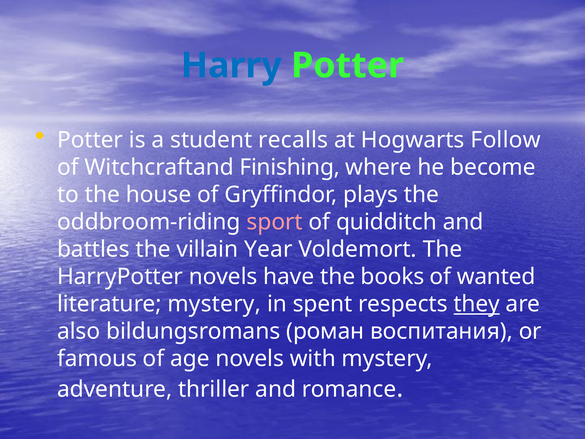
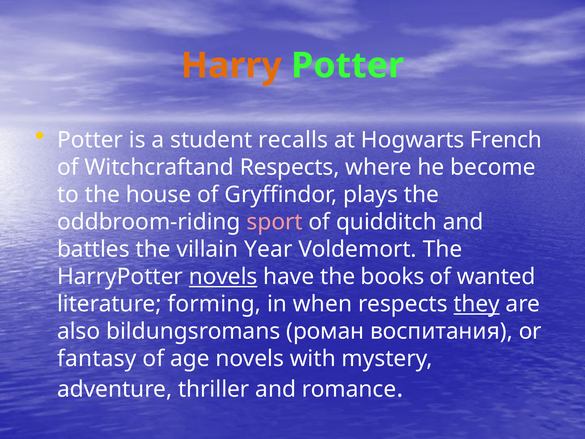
Harry colour: blue -> orange (231, 65)
Follow: Follow -> French (506, 140)
Witchcraftand Finishing: Finishing -> Respects (290, 167)
novels underline: none -> present (223, 277)
literature mystery: mystery -> forming (214, 304)
spent: spent -> when (322, 304)
famous: famous -> fantasy (97, 359)
